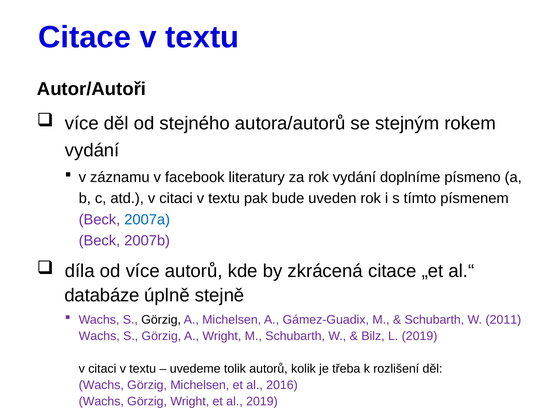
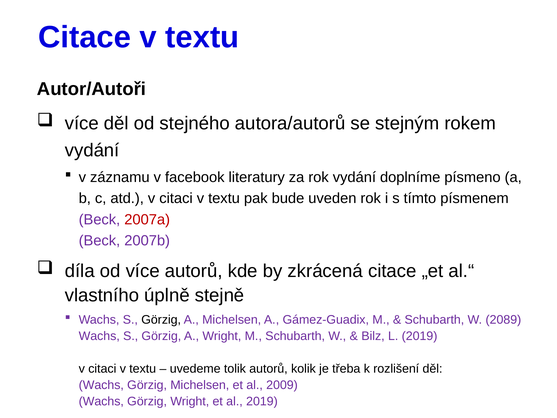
2007a colour: blue -> red (147, 219)
databáze: databáze -> vlastního (102, 295)
2011: 2011 -> 2089 (503, 320)
2016: 2016 -> 2009 (282, 385)
